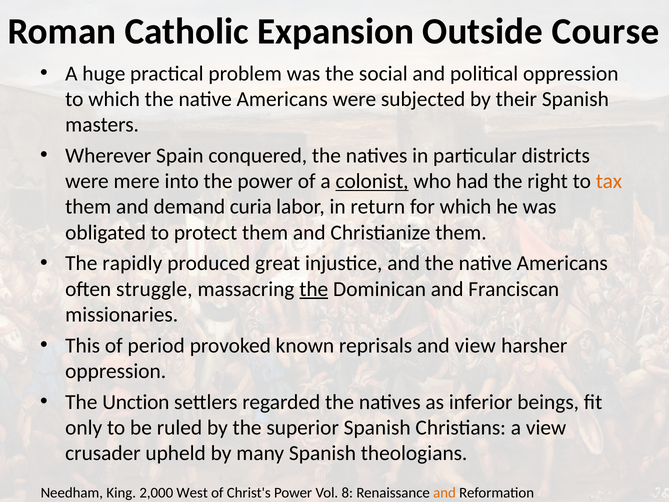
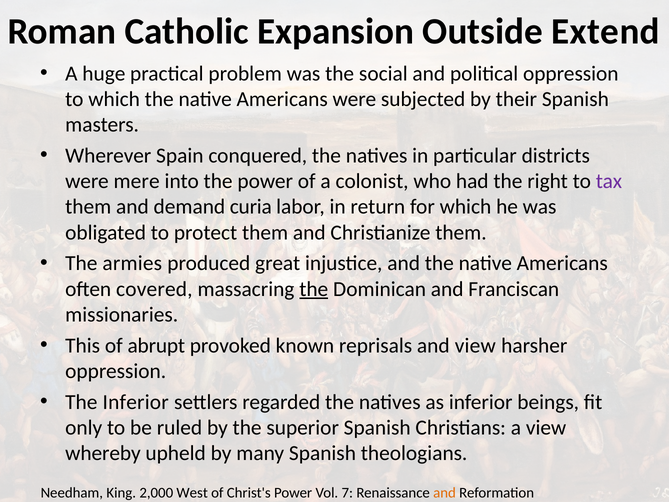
Course: Course -> Extend (606, 32)
colonist underline: present -> none (372, 181)
tax colour: orange -> purple (609, 181)
rapidly: rapidly -> armies (132, 263)
struggle: struggle -> covered (154, 289)
period: period -> abrupt (156, 345)
The Unction: Unction -> Inferior (136, 402)
crusader: crusader -> whereby (103, 453)
8: 8 -> 7 (347, 493)
